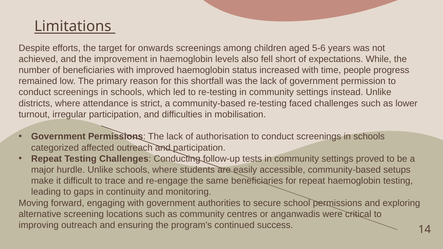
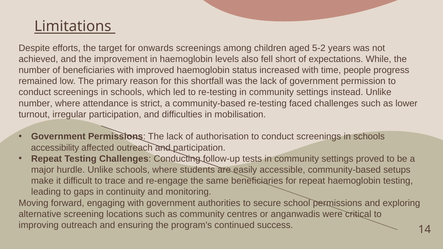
5-6: 5-6 -> 5-2 (319, 48)
districts: districts -> number (36, 103)
categorized: categorized -> accessibility (55, 148)
